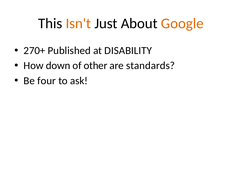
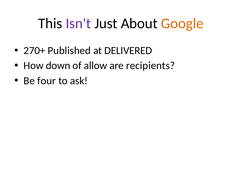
Isn't colour: orange -> purple (78, 23)
DISABILITY: DISABILITY -> DELIVERED (128, 51)
other: other -> allow (96, 66)
standards: standards -> recipients (151, 66)
